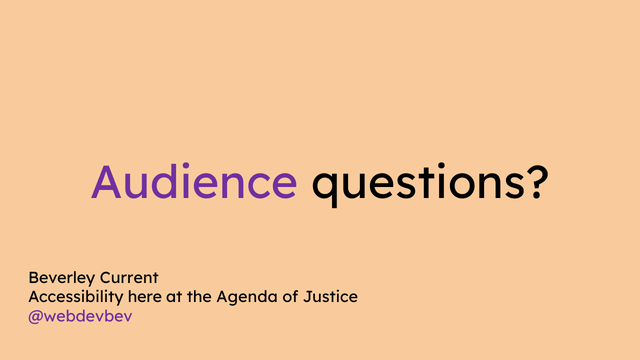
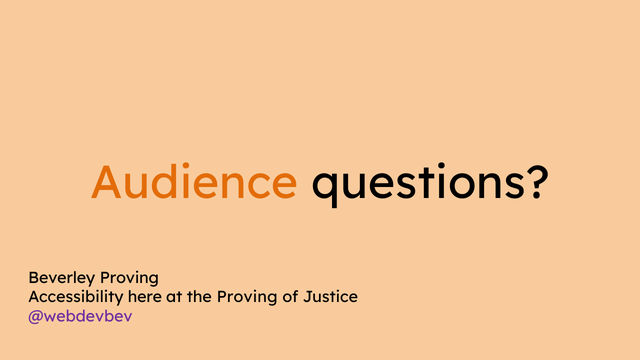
Audience colour: purple -> orange (194, 183)
Beverley Current: Current -> Proving (129, 278)
the Agenda: Agenda -> Proving (247, 297)
